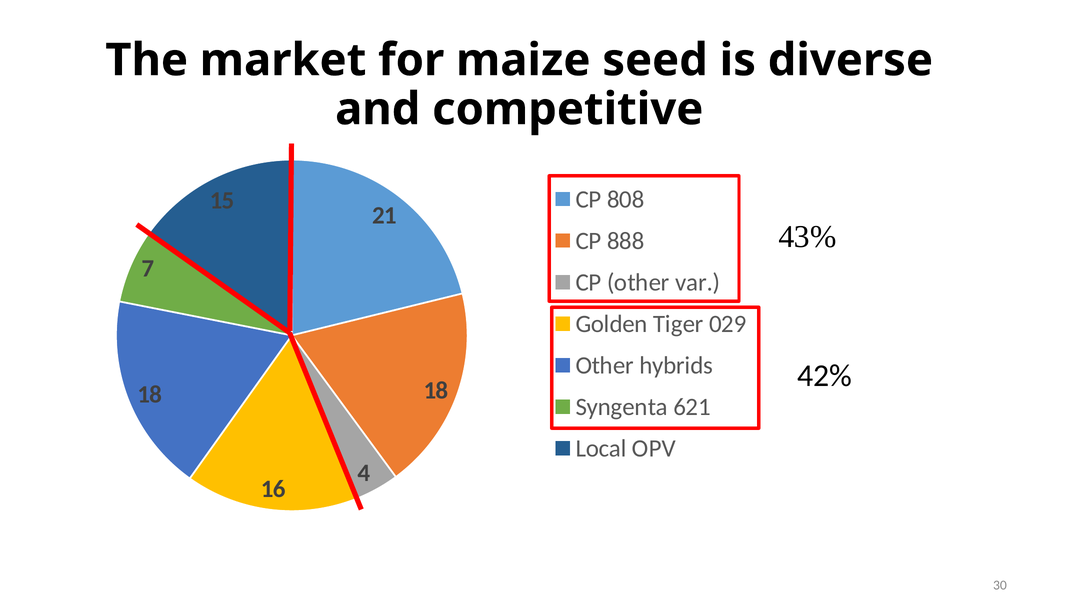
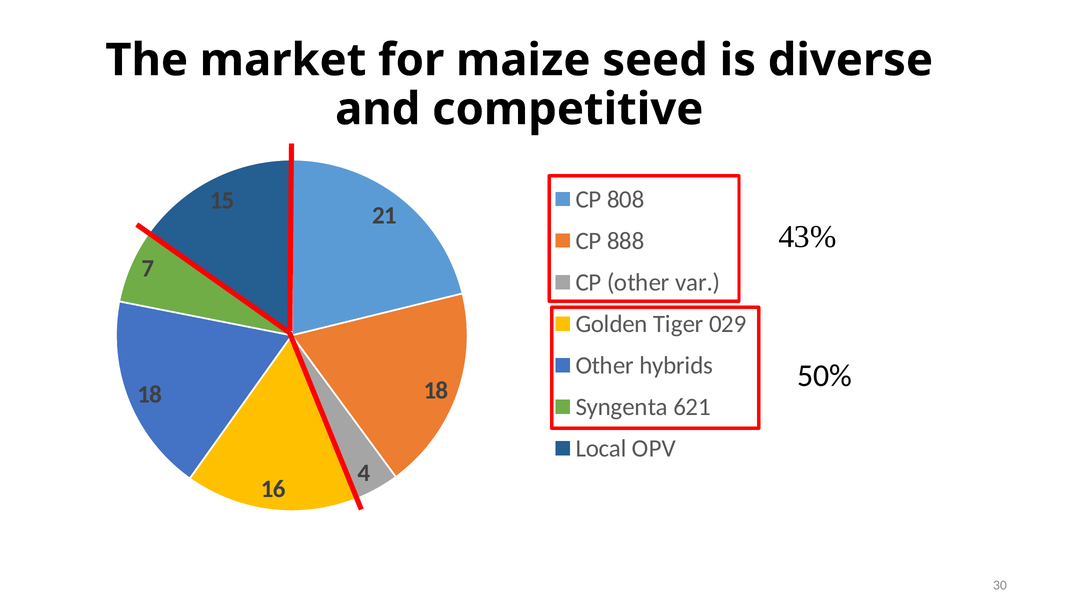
42%: 42% -> 50% (824, 376)
